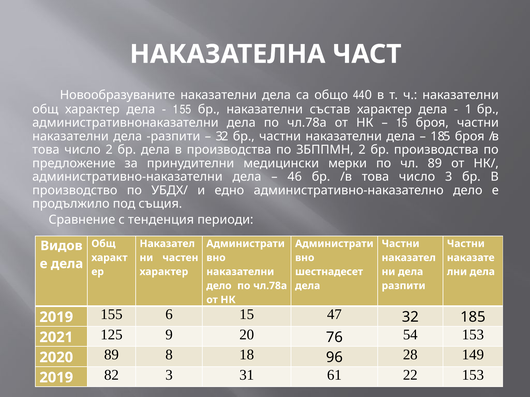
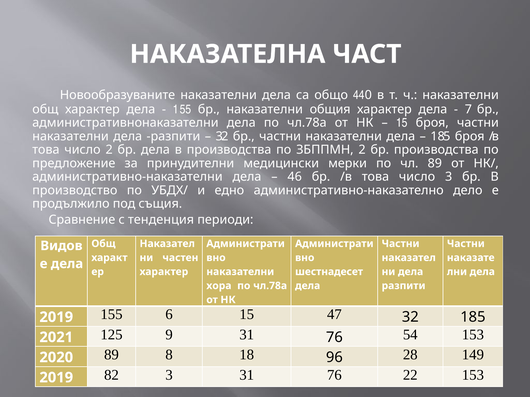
състав: състав -> общия (330, 109)
1: 1 -> 7 (468, 109)
дело: дело -> хора (219, 286)
9 20: 20 -> 31 (247, 335)
3 31 61: 61 -> 76 (334, 375)
